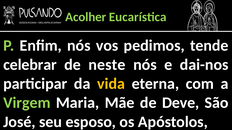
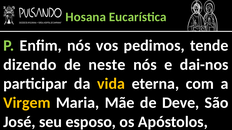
Acolher: Acolher -> Hosana (86, 17)
celebrar: celebrar -> dizendo (30, 65)
Virgem colour: light green -> yellow (27, 103)
